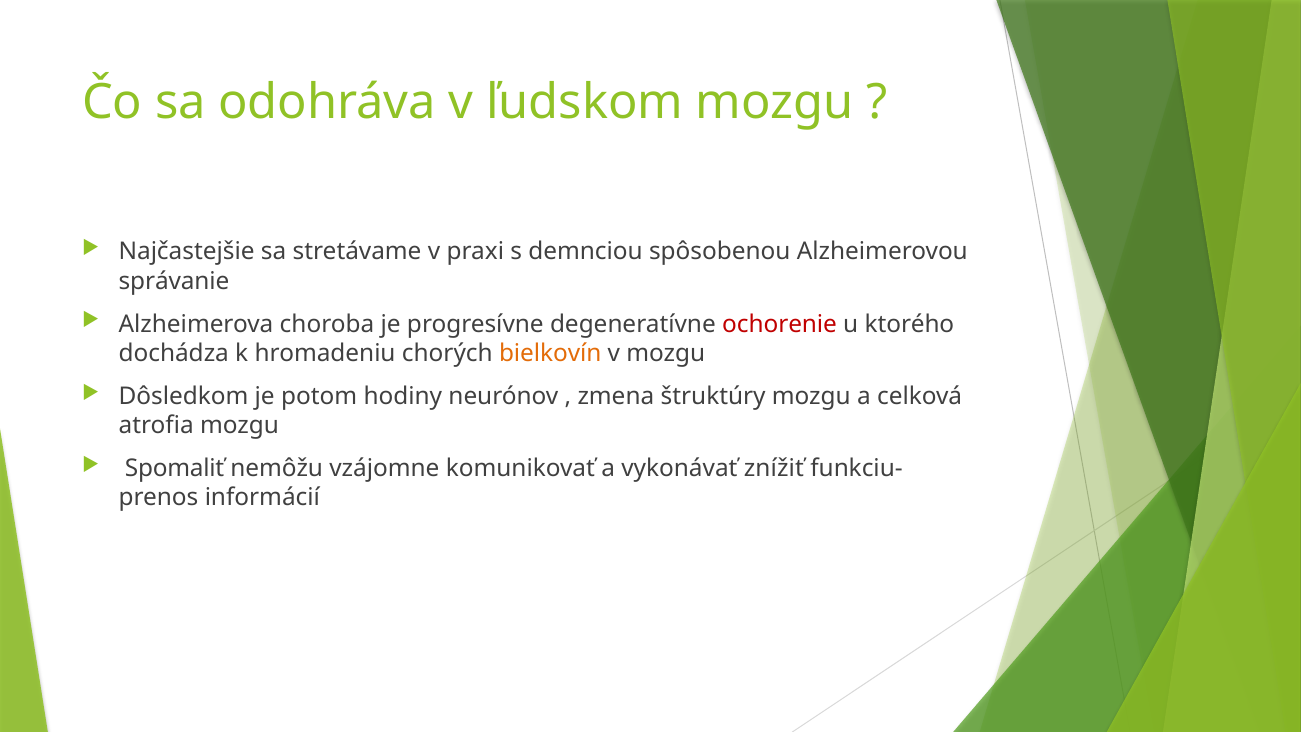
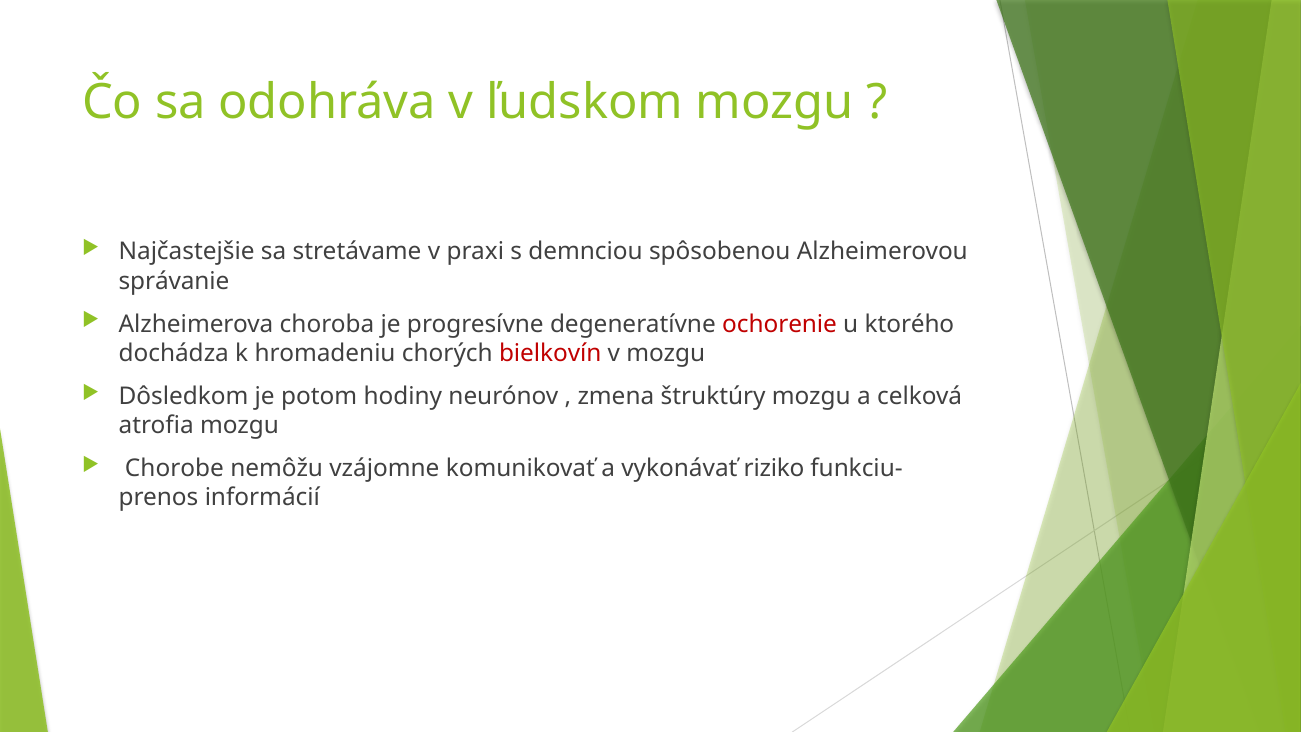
bielkovín colour: orange -> red (550, 353)
Spomaliť: Spomaliť -> Chorobe (174, 468)
znížiť: znížiť -> riziko (774, 468)
